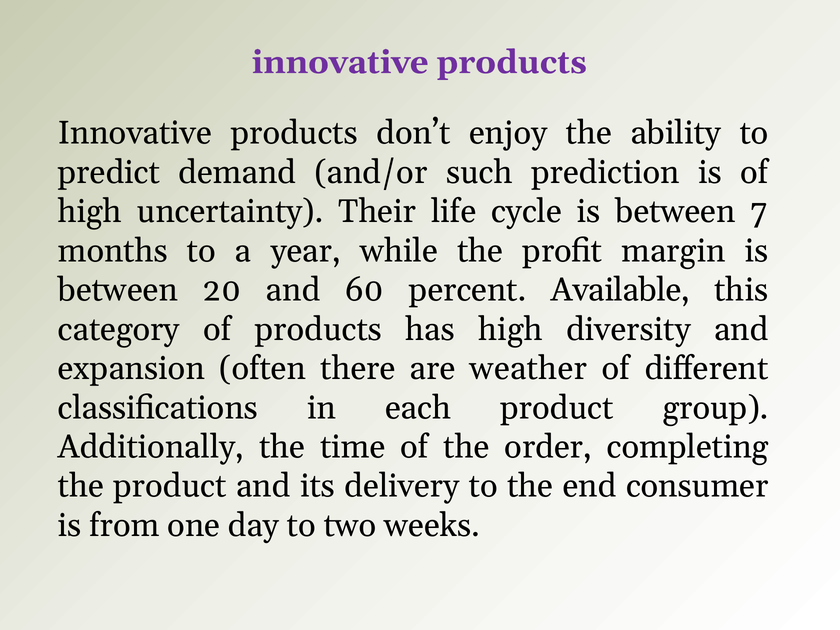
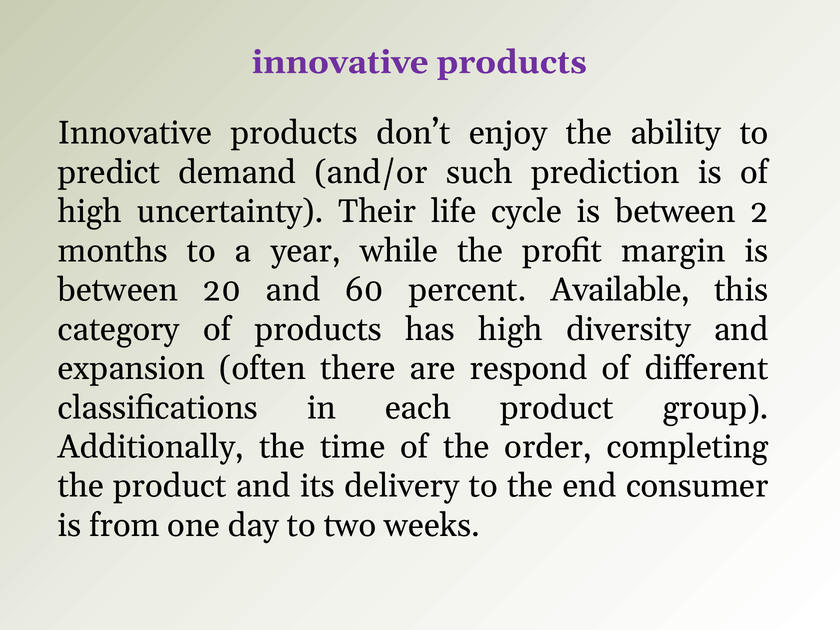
7: 7 -> 2 (759, 212)
weather: weather -> respond (529, 369)
